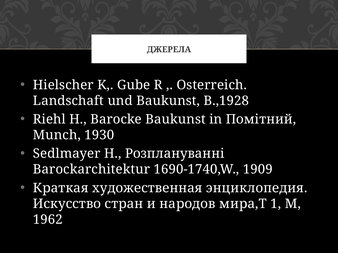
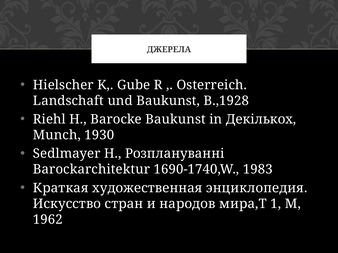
Помітний: Помітний -> Декількох (261, 120)
1909: 1909 -> 1983 (258, 170)
